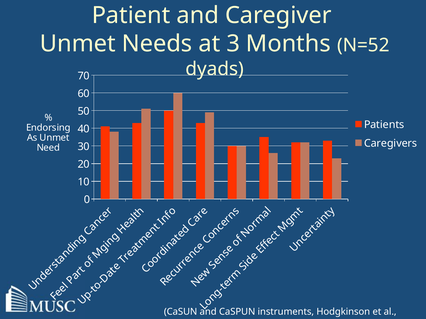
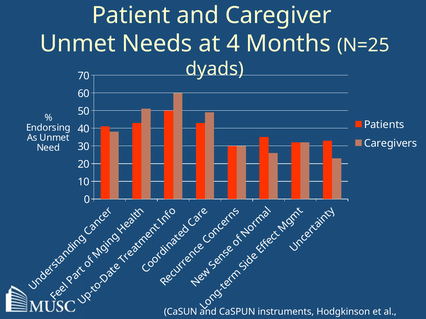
3: 3 -> 4 (233, 44)
N=52: N=52 -> N=25 (363, 45)
